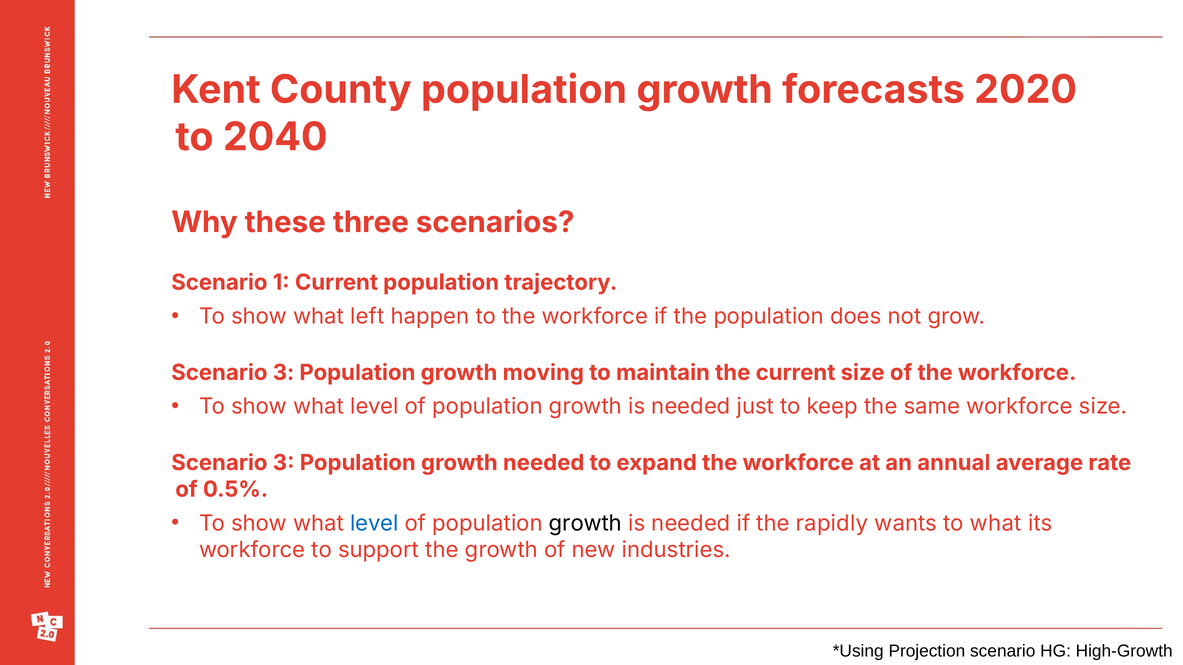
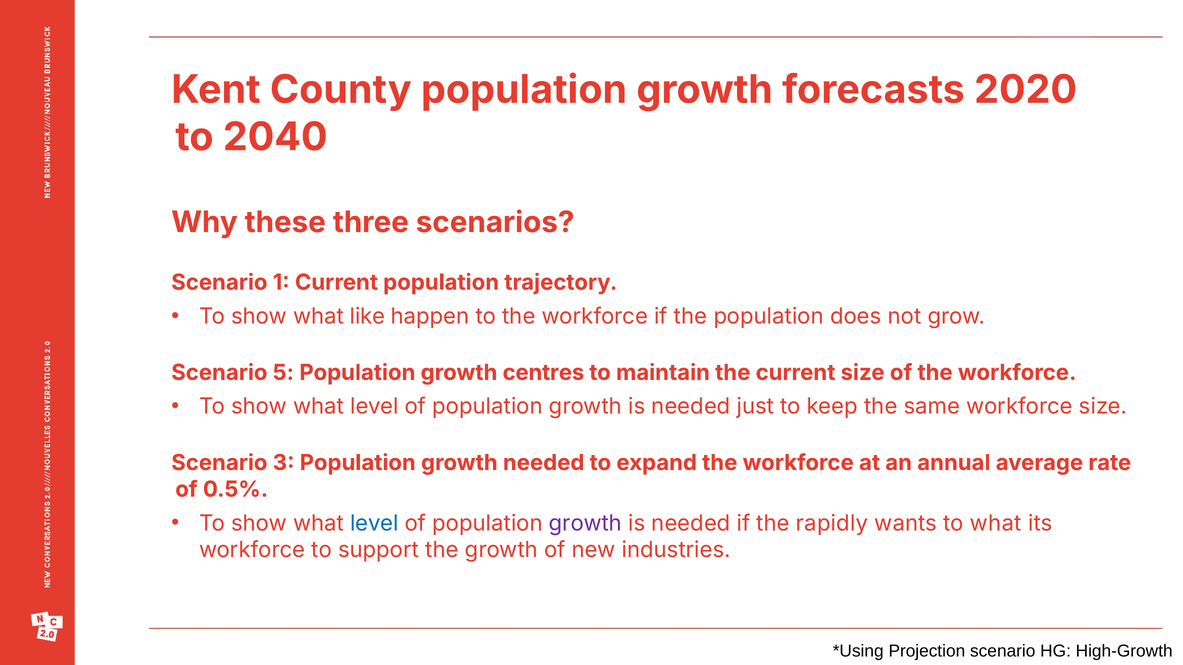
left: left -> like (367, 317)
3: 3 -> 5 (283, 373)
moving: moving -> centres (543, 373)
growth colour: black -> purple (586, 524)
